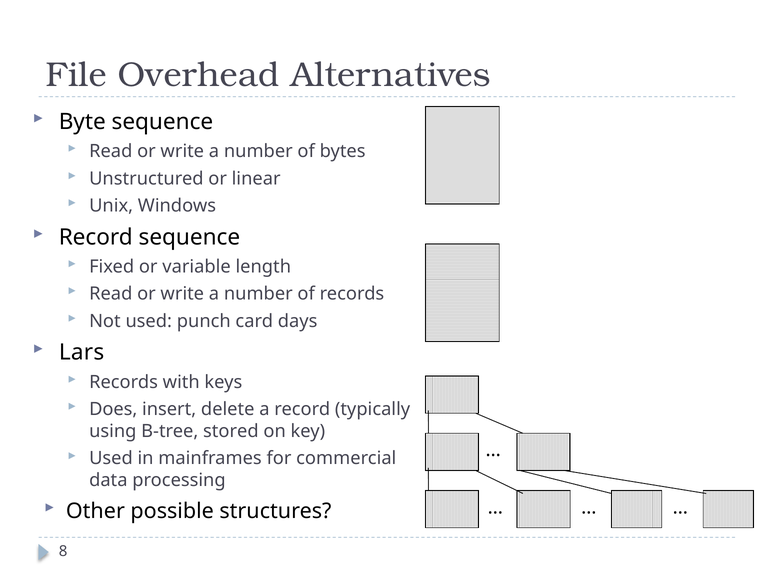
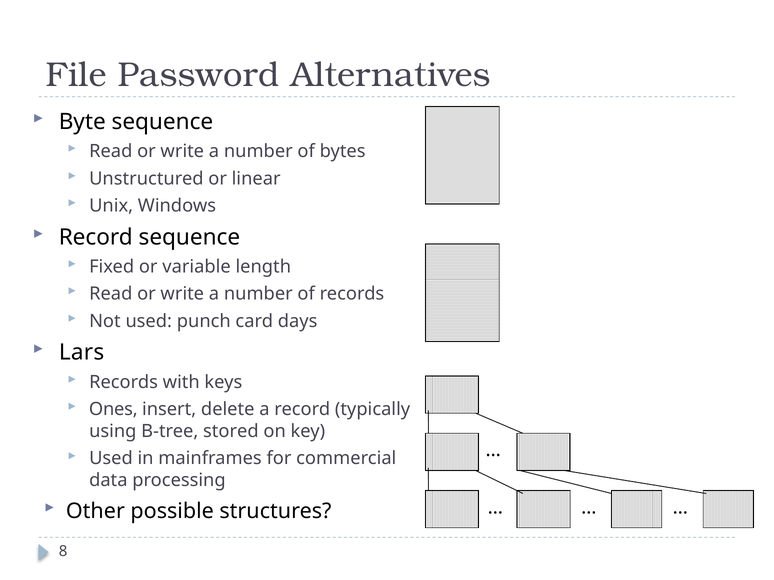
Overhead: Overhead -> Password (199, 75)
Does: Does -> Ones (113, 410)
